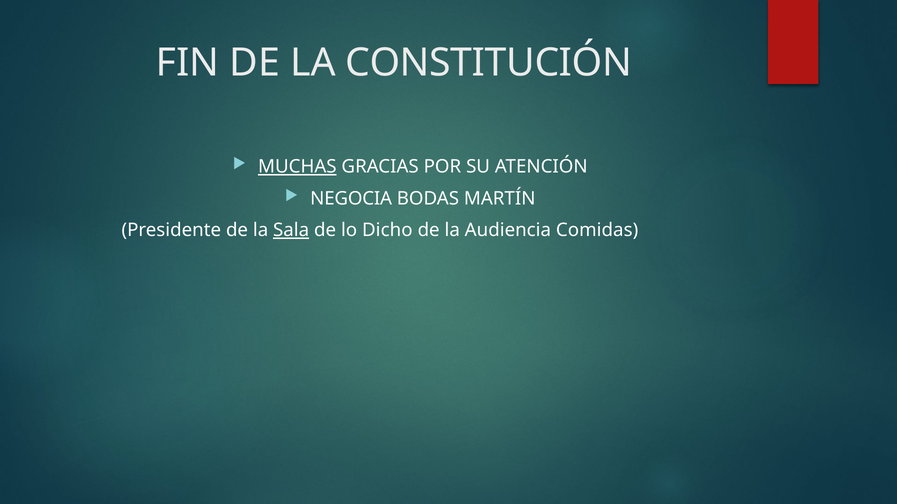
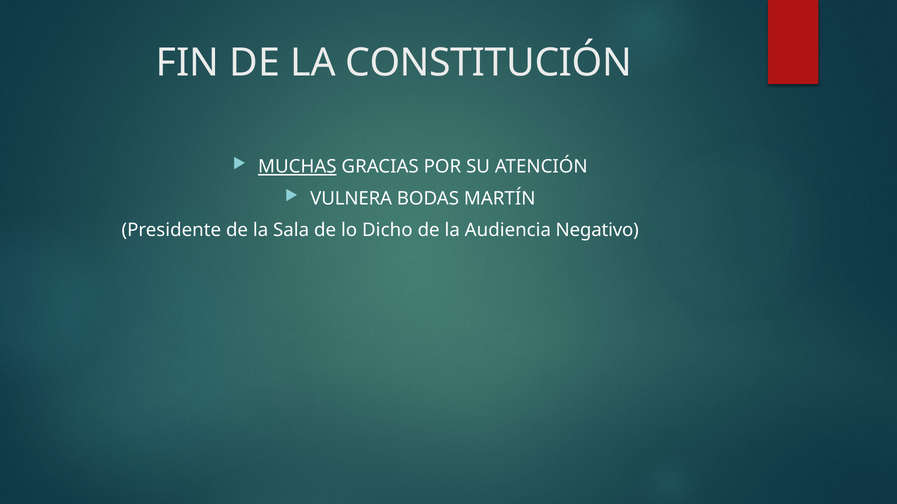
NEGOCIA: NEGOCIA -> VULNERA (351, 199)
Sala underline: present -> none (291, 231)
Comidas: Comidas -> Negativo (597, 231)
